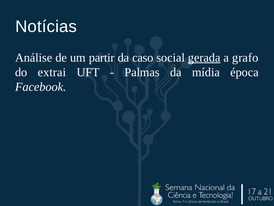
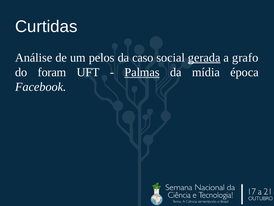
Notícias: Notícias -> Curtidas (46, 27)
partir: partir -> pelos (102, 57)
extrai: extrai -> foram (52, 72)
Palmas underline: none -> present (142, 72)
